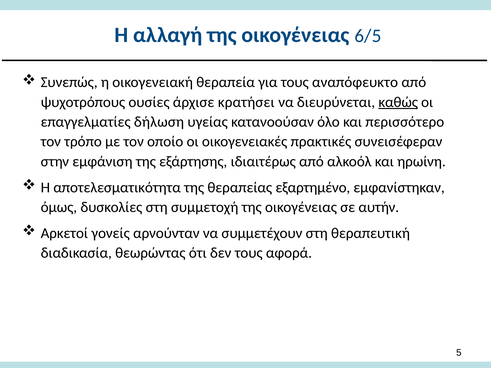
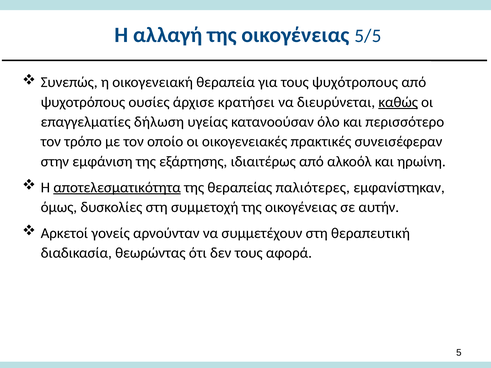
6/5: 6/5 -> 5/5 (368, 36)
αναπόφευκτο: αναπόφευκτο -> ψυχότροπους (355, 82)
αποτελεσματικότητα underline: none -> present (117, 188)
εξαρτημένο: εξαρτημένο -> παλιότερες (313, 188)
